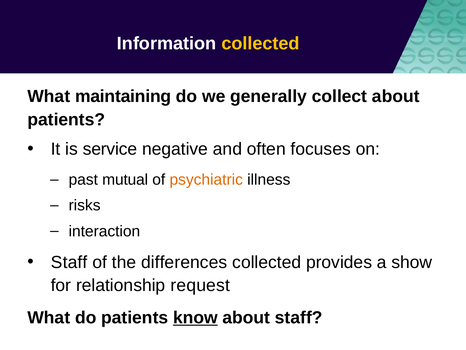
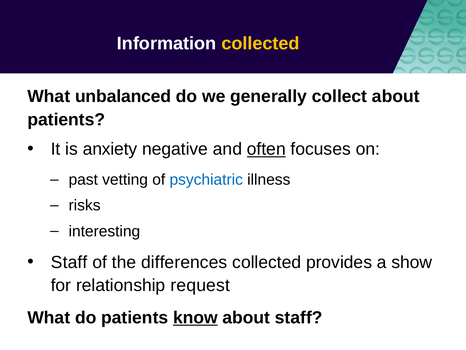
maintaining: maintaining -> unbalanced (123, 96)
service: service -> anxiety (110, 149)
often underline: none -> present (266, 149)
mutual: mutual -> vetting (125, 180)
psychiatric colour: orange -> blue (206, 180)
interaction: interaction -> interesting (104, 231)
